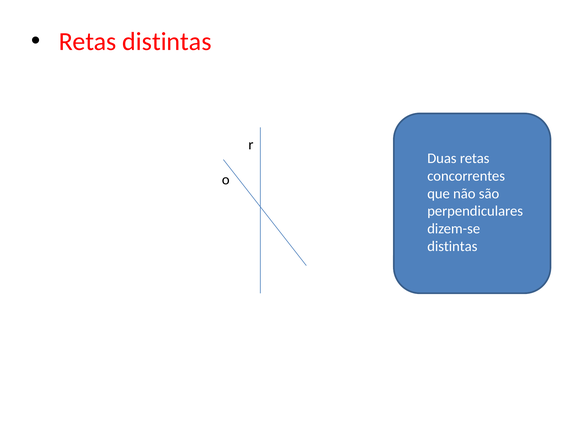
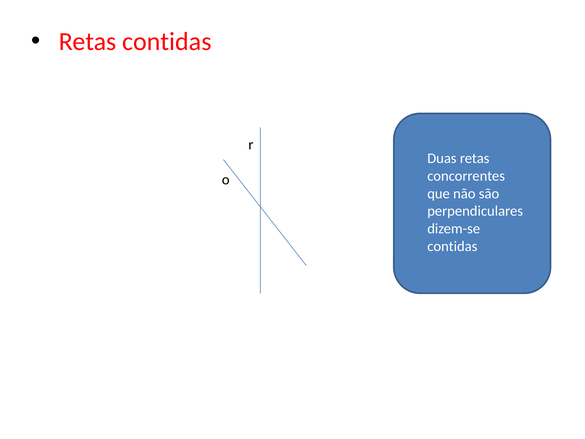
Retas distintas: distintas -> contidas (167, 42)
distintas: distintas -> contidas (452, 246)
